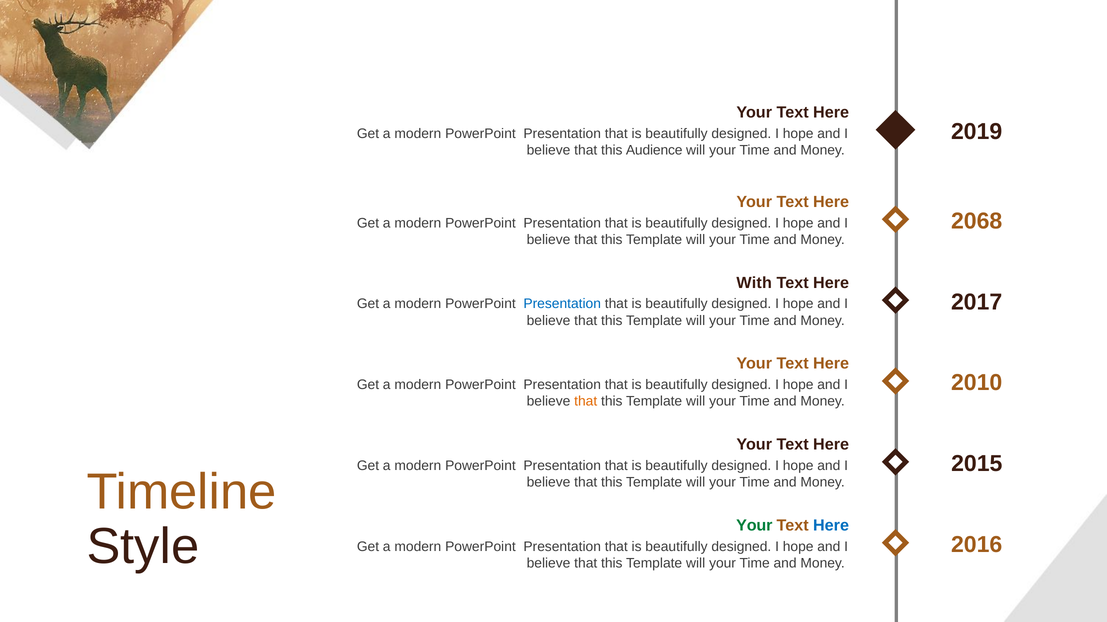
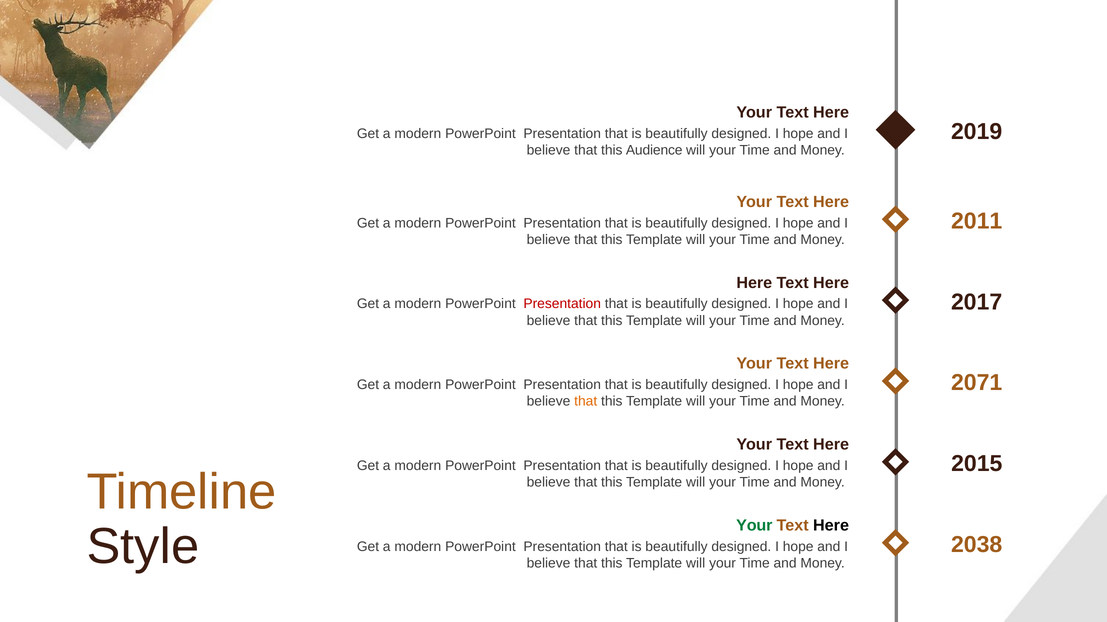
2068: 2068 -> 2011 (977, 221)
With: With -> Here (754, 283)
Presentation colour: blue -> red (562, 304)
2010: 2010 -> 2071 (977, 383)
Here colour: blue -> black (831, 526)
2016: 2016 -> 2038 (977, 545)
